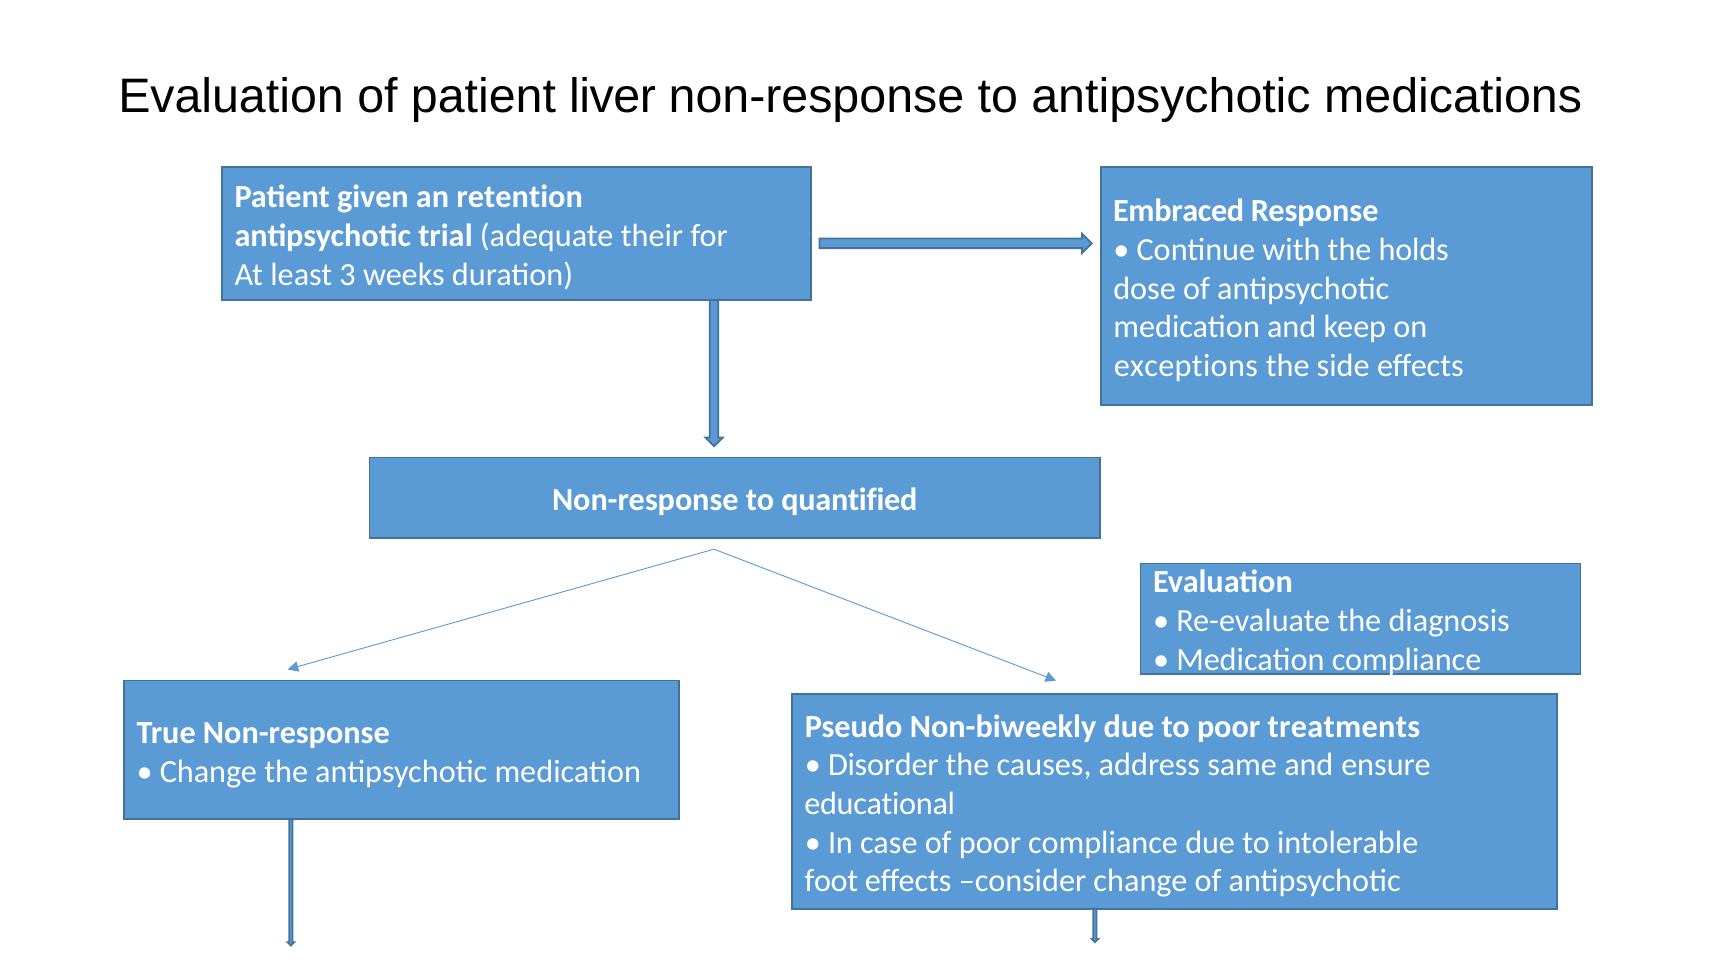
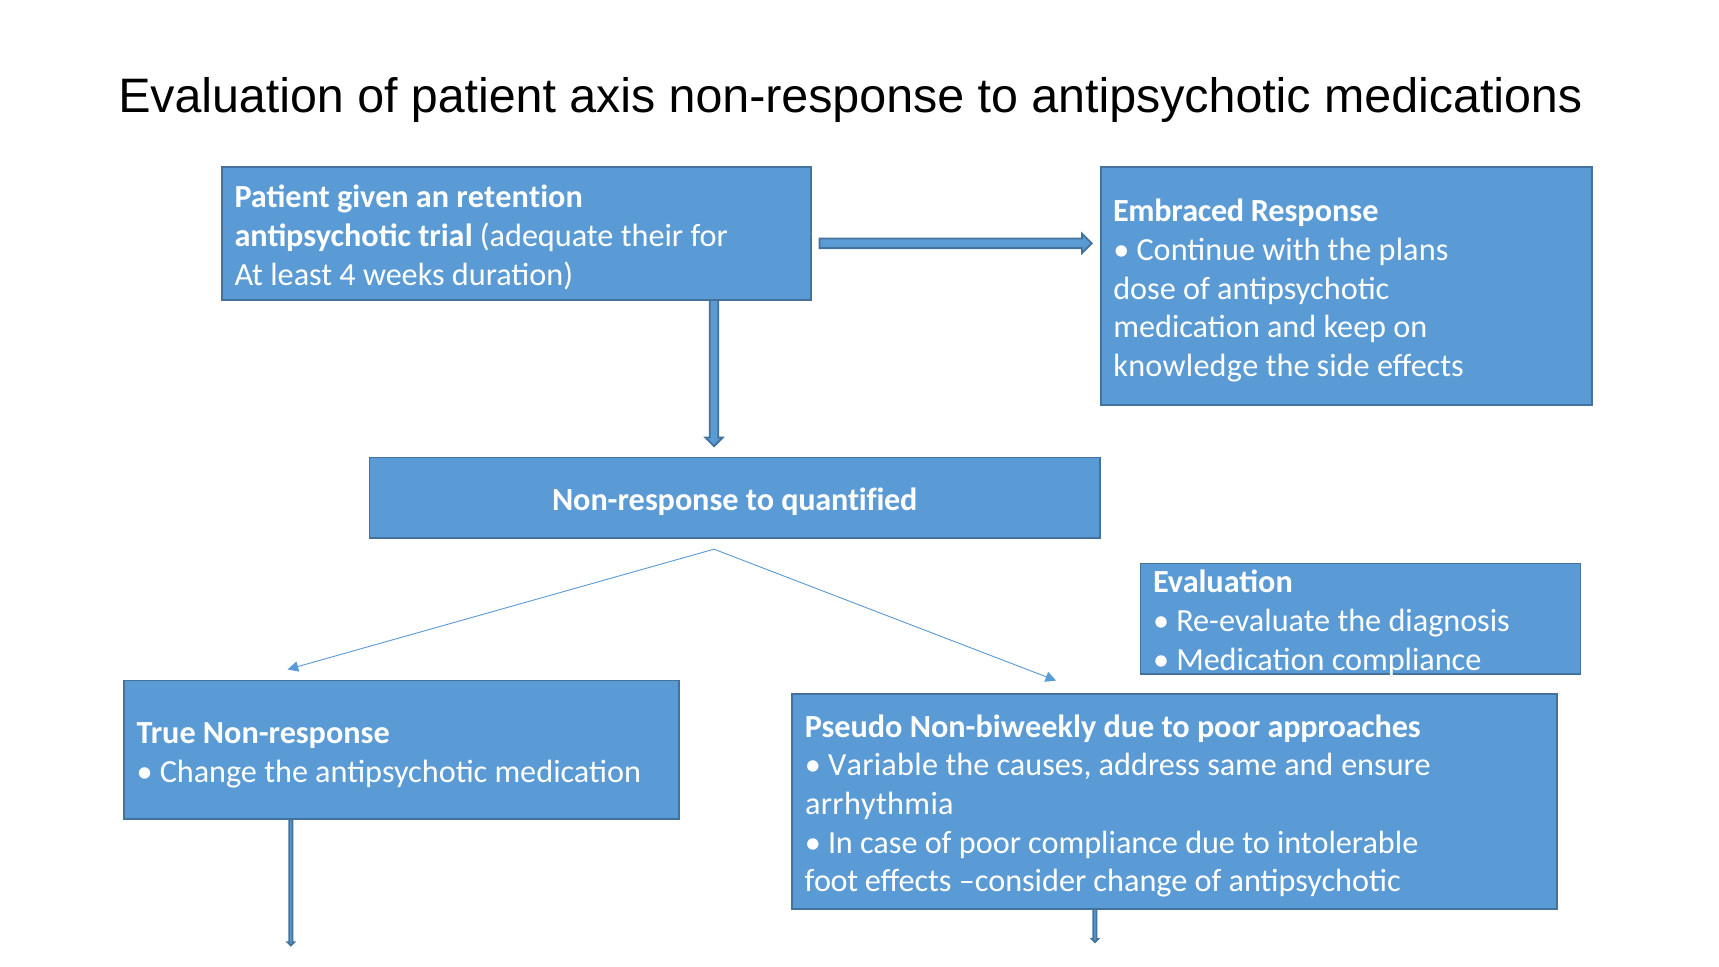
liver: liver -> axis (612, 97)
holds: holds -> plans (1414, 250)
3: 3 -> 4 (348, 275)
exceptions: exceptions -> knowledge (1186, 366)
treatments: treatments -> approaches (1344, 726)
Disorder: Disorder -> Variable (883, 765)
educational: educational -> arrhythmia (879, 804)
